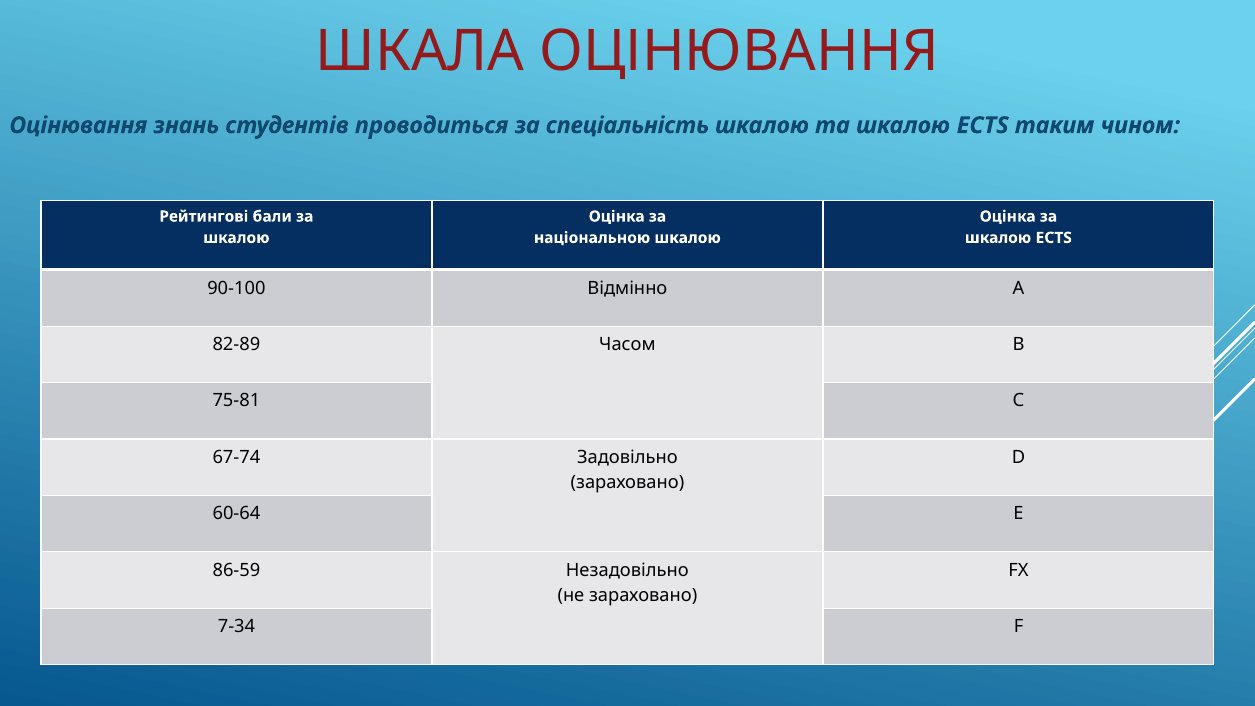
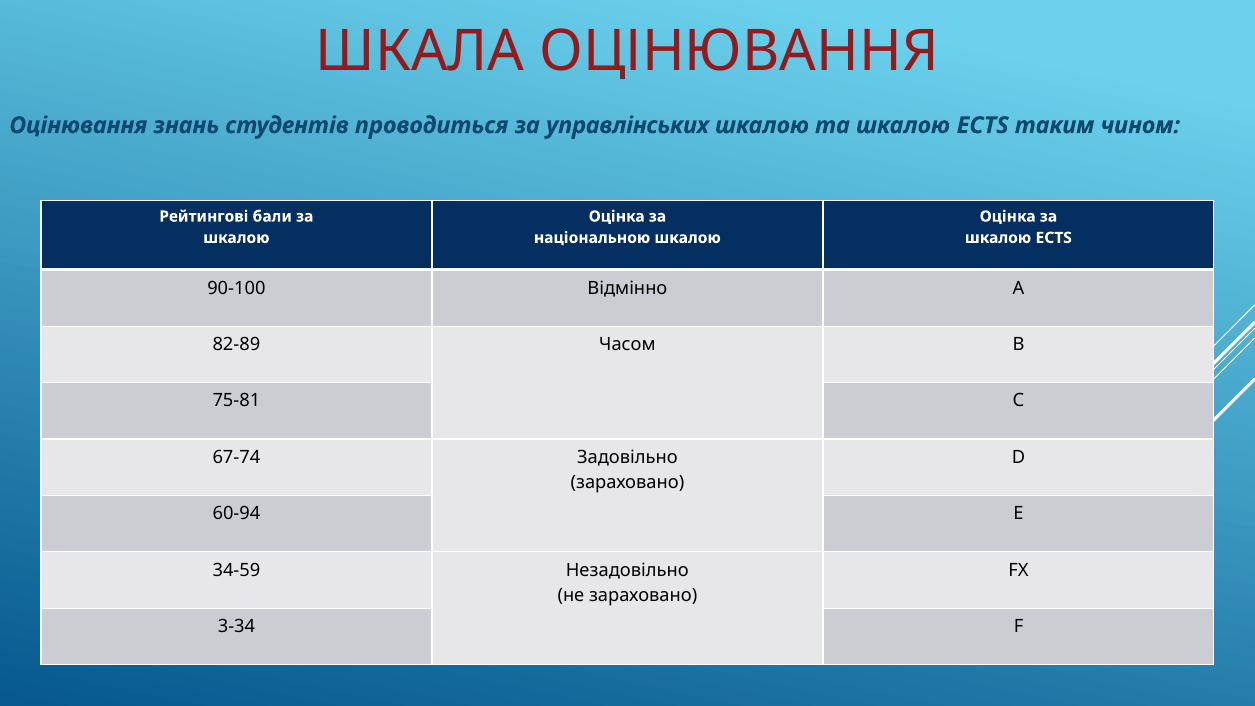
спеціальність: спеціальність -> управлінських (627, 125)
60-64: 60-64 -> 60-94 (236, 514)
86-59: 86-59 -> 34-59 (236, 570)
7-34: 7-34 -> 3-34 (236, 627)
